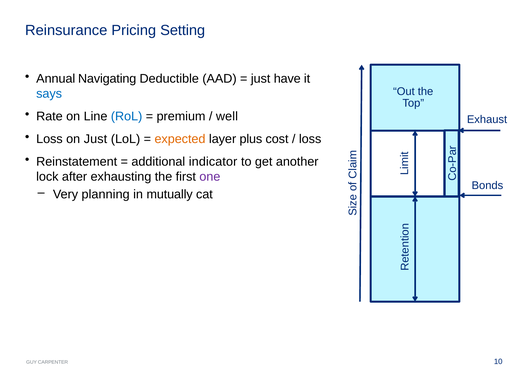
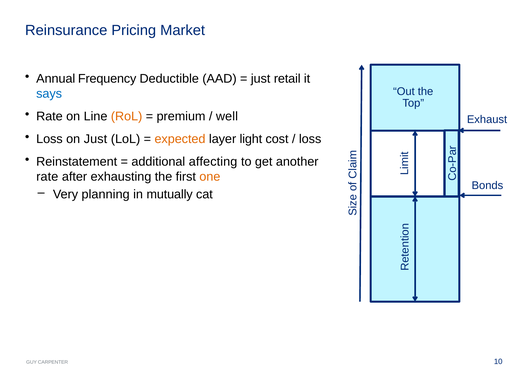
Setting: Setting -> Market (183, 30)
Navigating: Navigating -> Frequency (107, 79)
have: have -> retail (287, 79)
RoL colour: blue -> orange (127, 116)
plus: plus -> light (251, 139)
indicator: indicator -> affecting (213, 162)
lock: lock -> rate (47, 177)
one colour: purple -> orange (210, 177)
